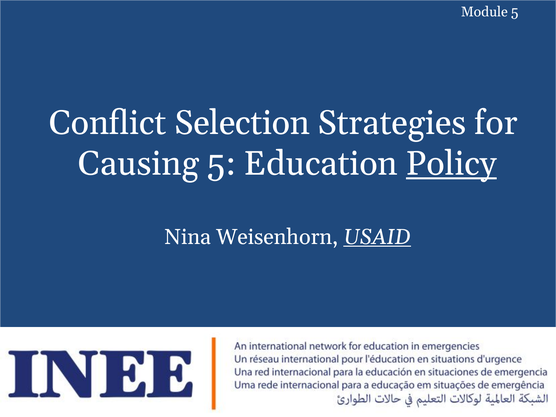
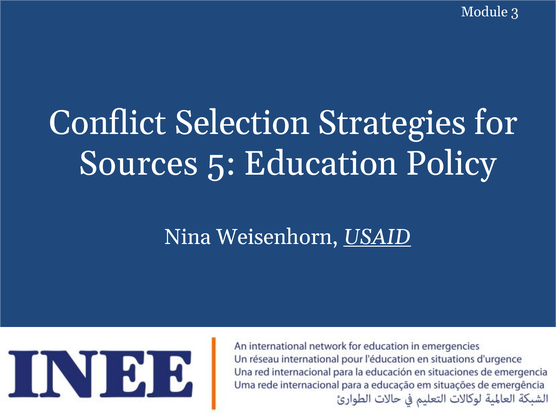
Module 5: 5 -> 3 (515, 12)
Causing: Causing -> Sources (138, 164)
Policy underline: present -> none (451, 164)
